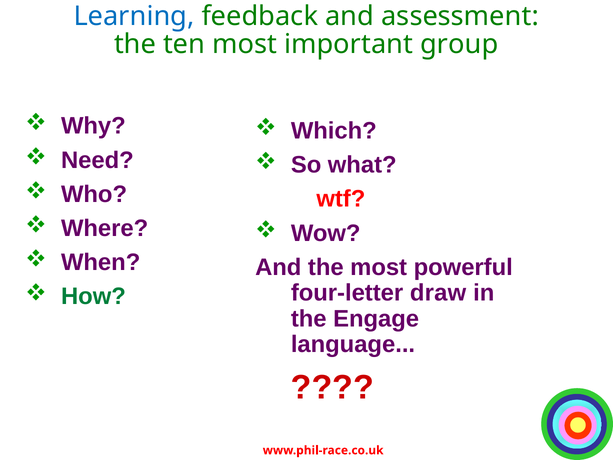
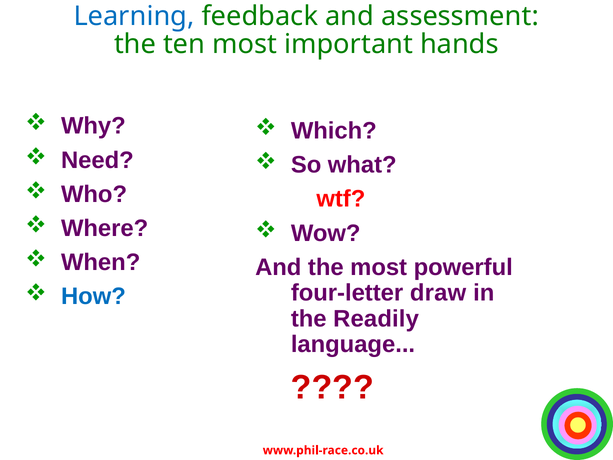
group: group -> hands (459, 44)
How colour: green -> blue (93, 296)
Engage: Engage -> Readily (376, 319)
